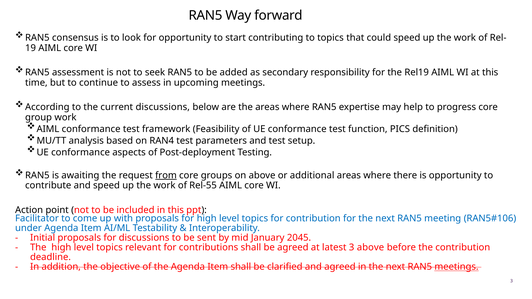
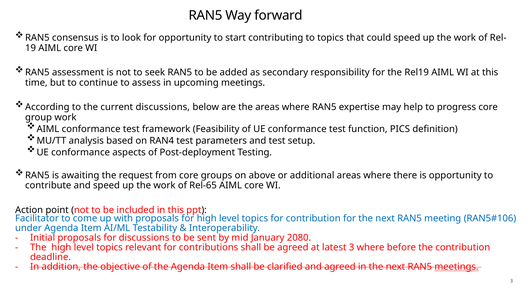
from underline: present -> none (166, 176)
Rel-55: Rel-55 -> Rel-65 (203, 186)
2045: 2045 -> 2080 (299, 238)
3 above: above -> where (371, 248)
